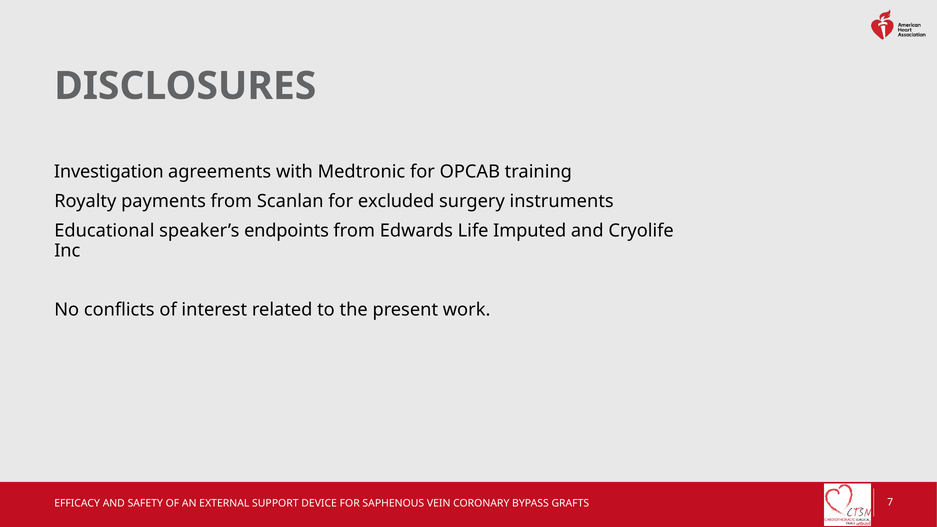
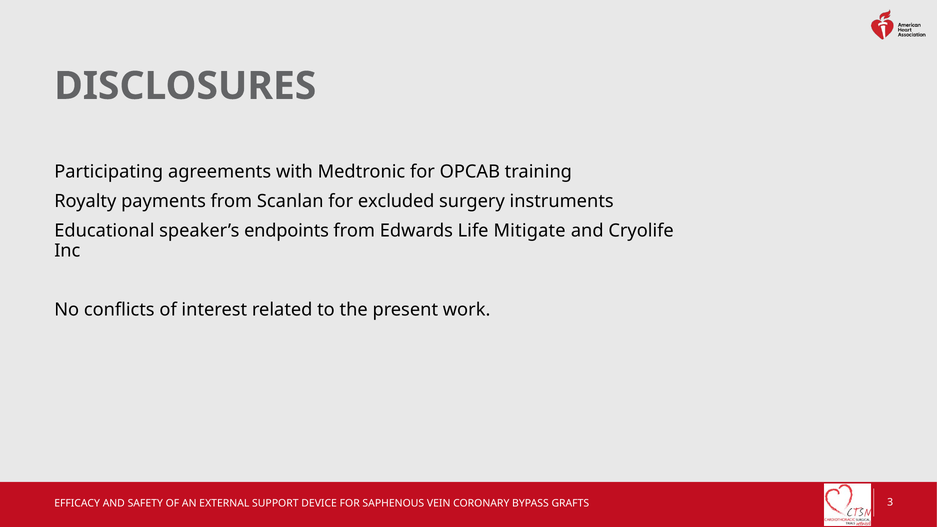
Investigation: Investigation -> Participating (109, 172)
Imputed: Imputed -> Mitigate (530, 231)
7: 7 -> 3 (890, 502)
